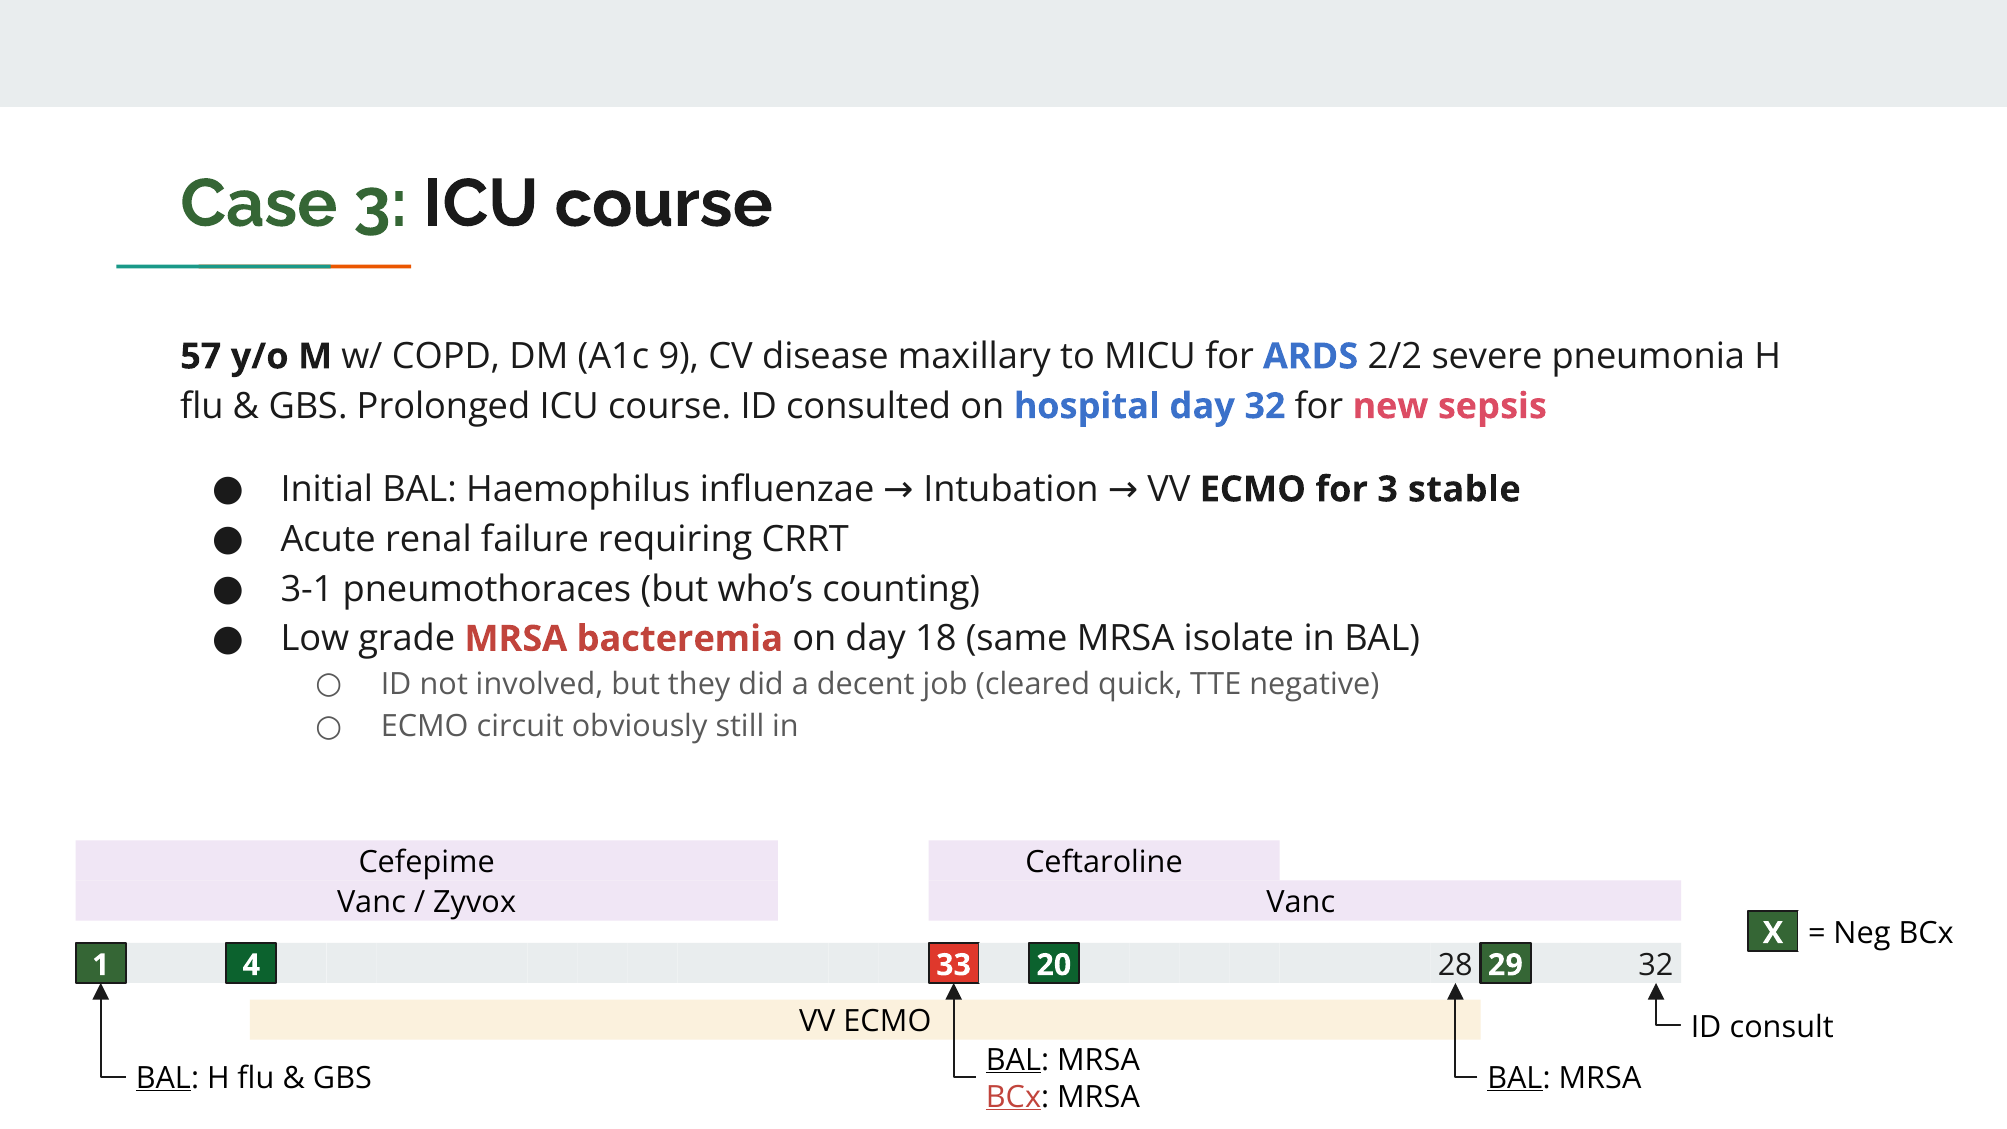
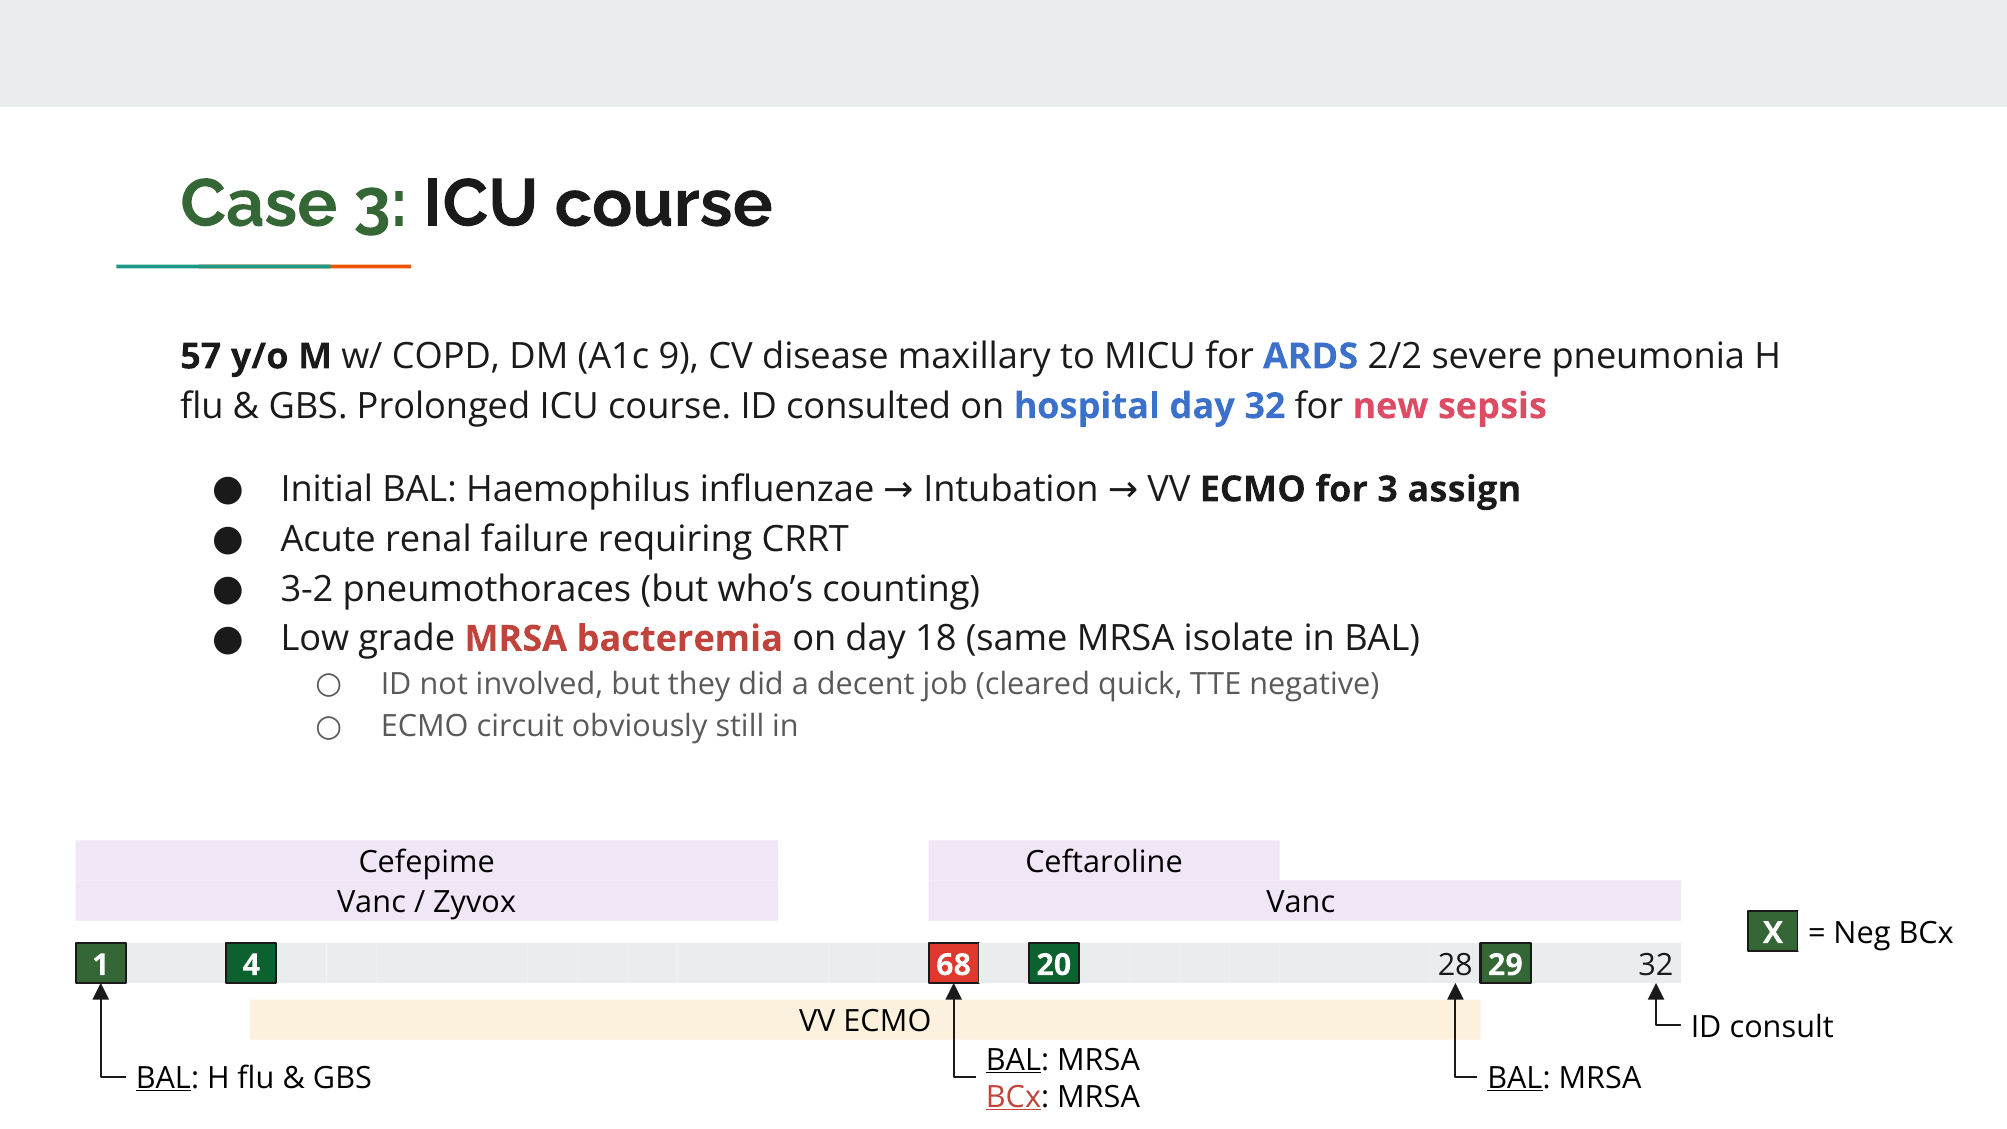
stable: stable -> assign (1464, 489)
3-1: 3-1 -> 3-2 (307, 589)
33: 33 -> 68 (954, 965)
